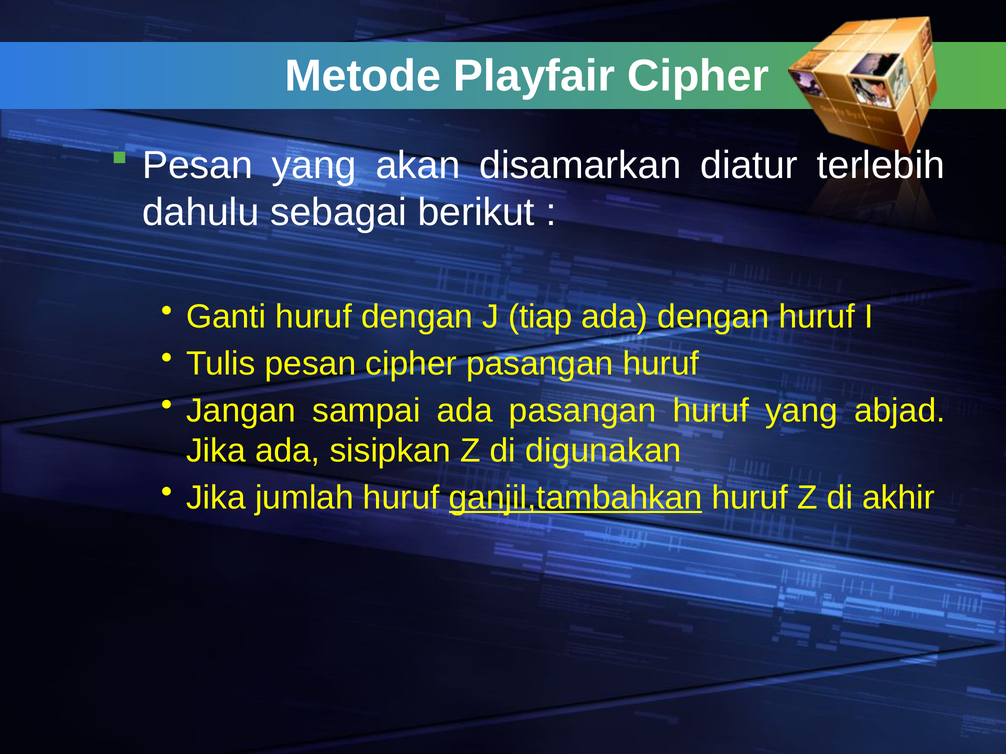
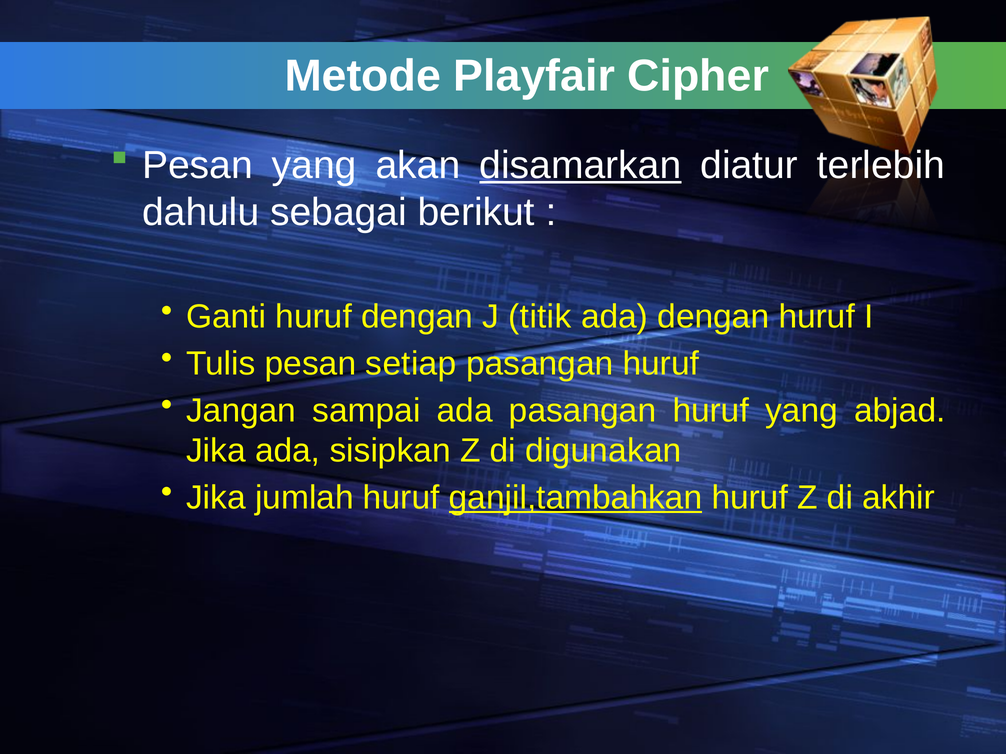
disamarkan underline: none -> present (580, 165)
tiap: tiap -> titik (540, 317)
pesan cipher: cipher -> setiap (411, 364)
